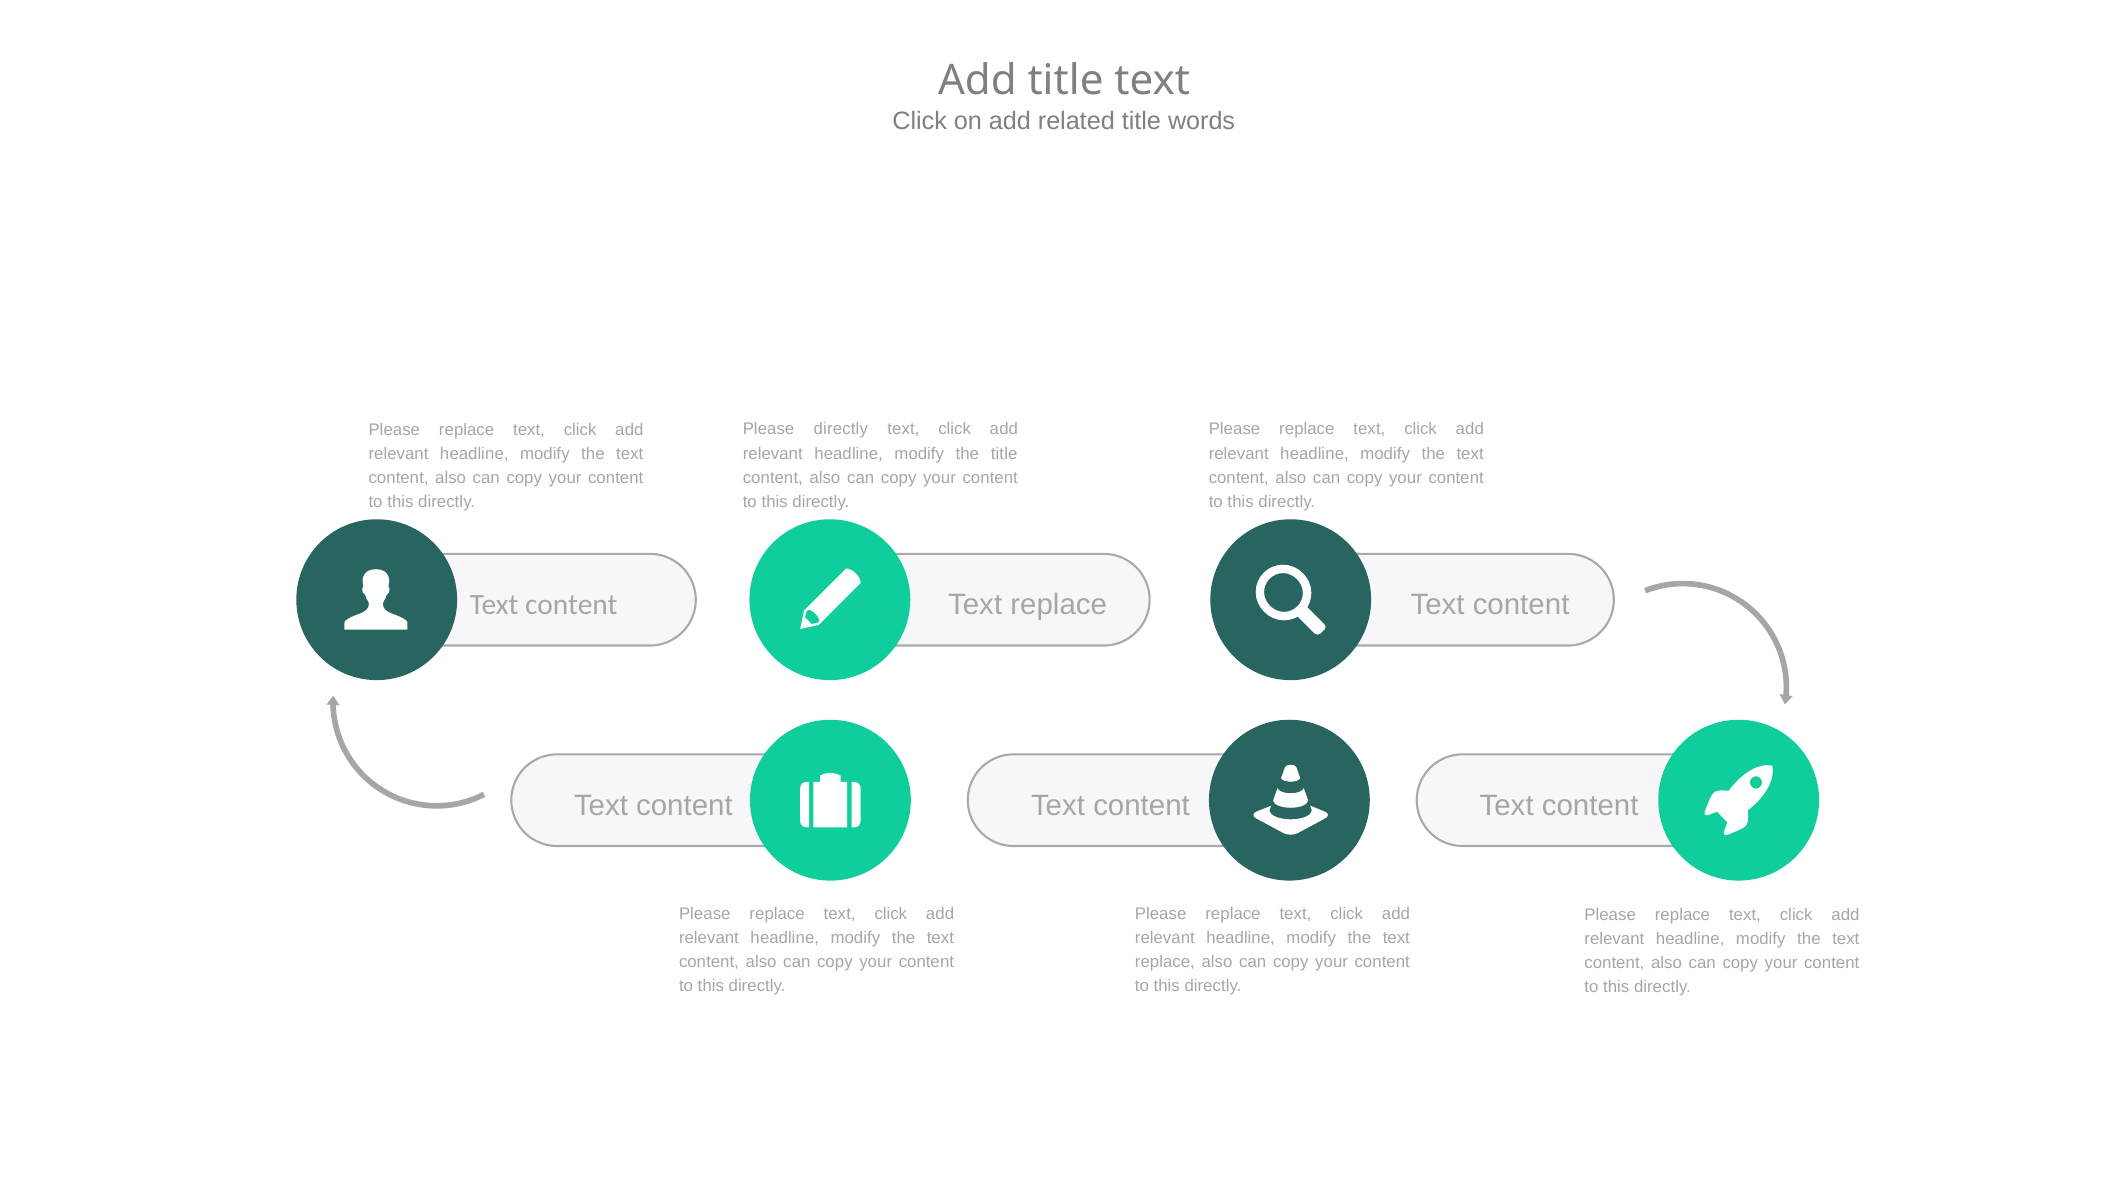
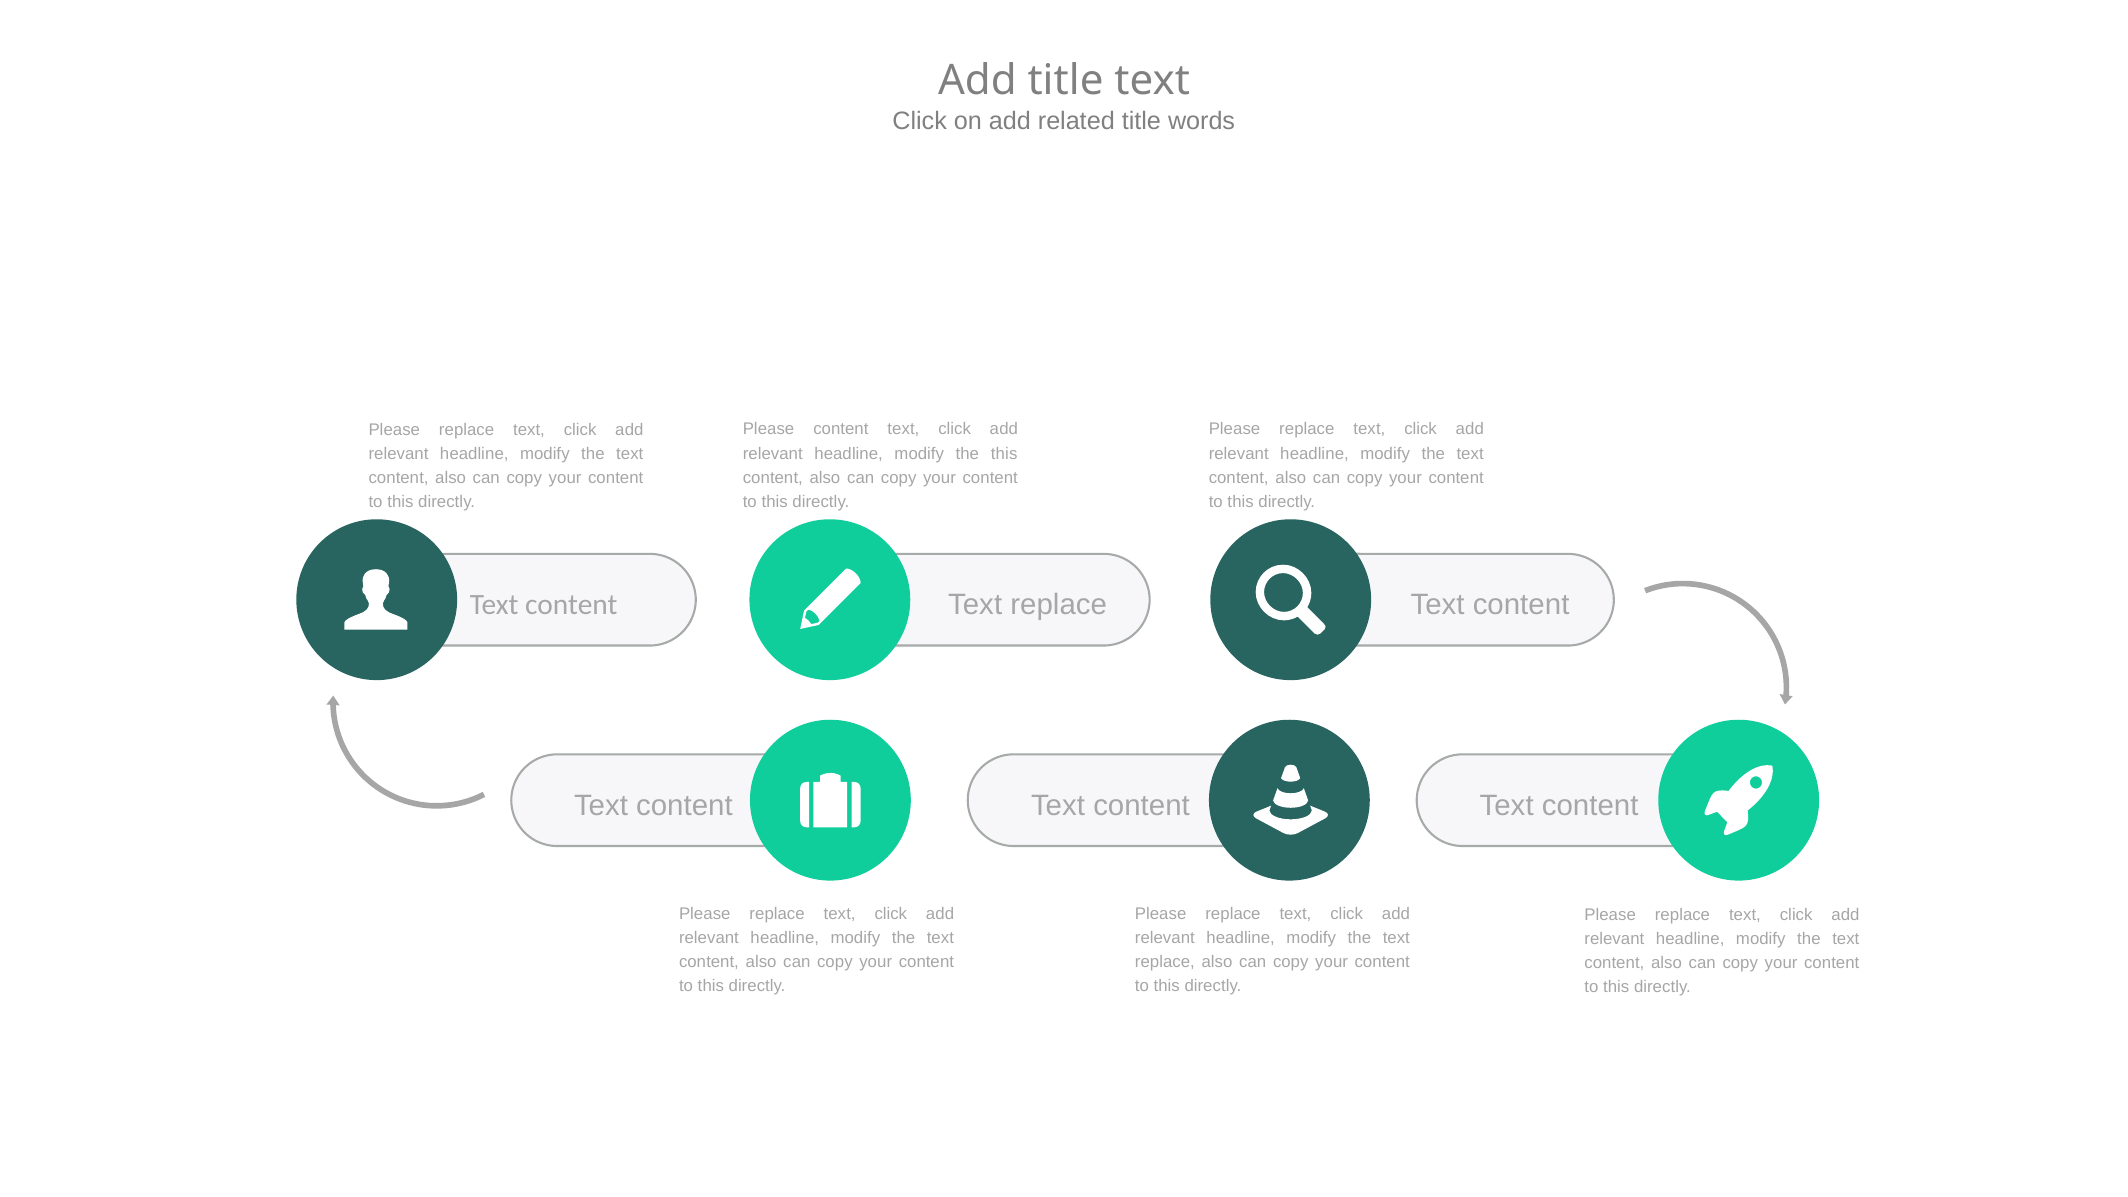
Please directly: directly -> content (841, 429)
the title: title -> this (1004, 453)
